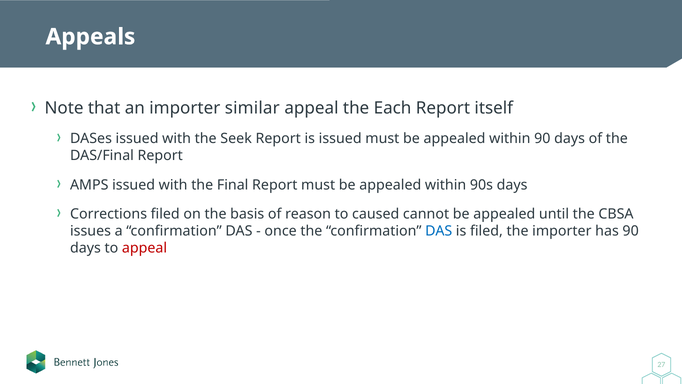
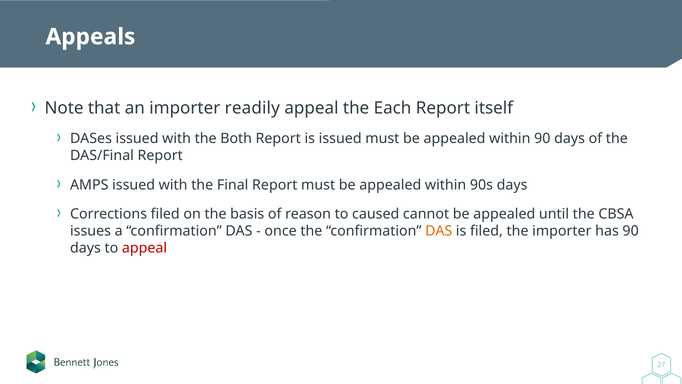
similar: similar -> readily (252, 108)
Seek: Seek -> Both (236, 138)
DAS colour: blue -> orange (439, 231)
